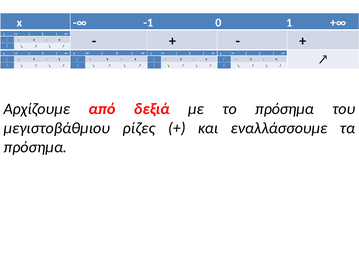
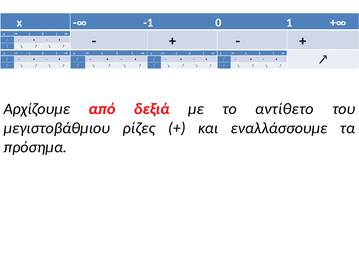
το πρόσημα: πρόσημα -> αντίθετο (284, 109)
